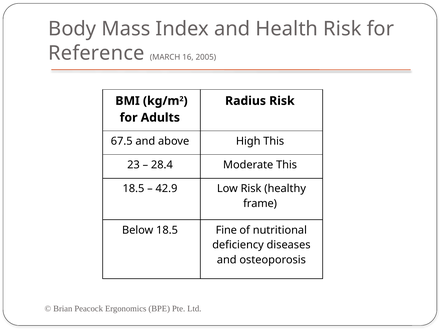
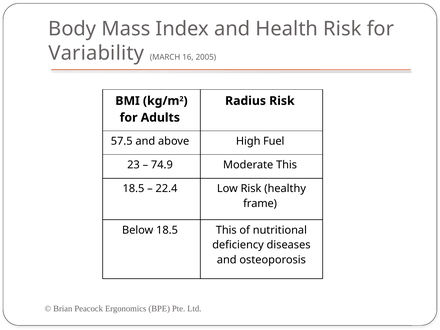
Reference: Reference -> Variability (96, 53)
67.5: 67.5 -> 57.5 (122, 141)
High This: This -> Fuel (274, 141)
28.4: 28.4 -> 74.9 (162, 165)
42.9: 42.9 -> 22.4 (166, 189)
18.5 Fine: Fine -> This (226, 230)
